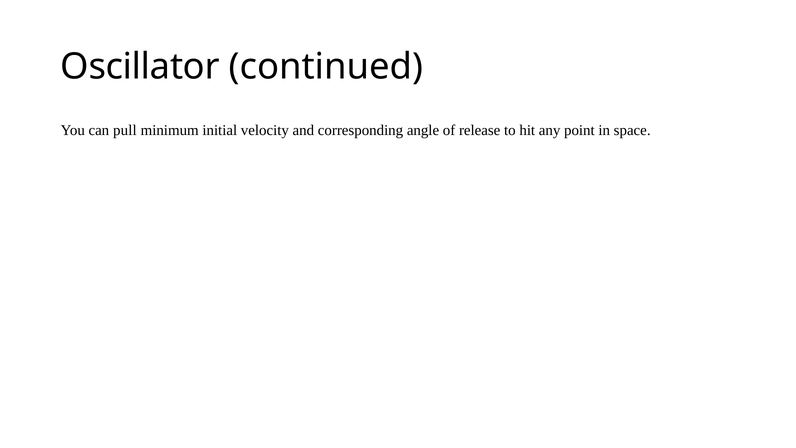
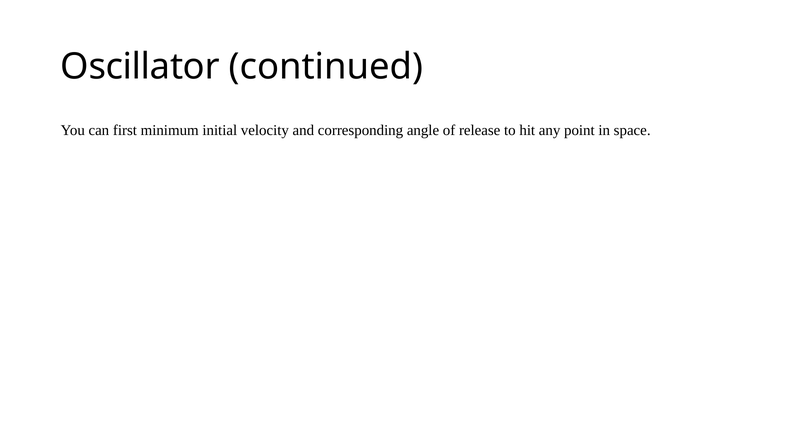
pull: pull -> first (125, 130)
